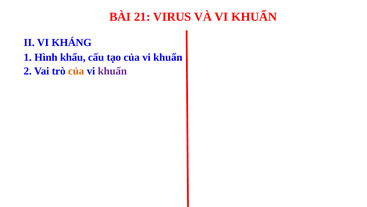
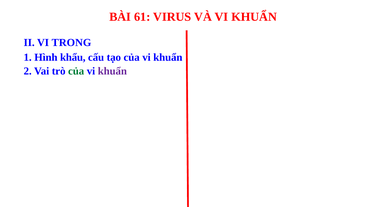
21: 21 -> 61 (142, 17)
KHÁNG: KHÁNG -> TRONG (71, 43)
của colour: orange -> green (76, 71)
